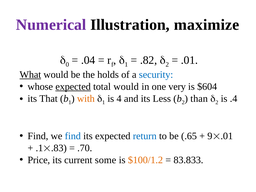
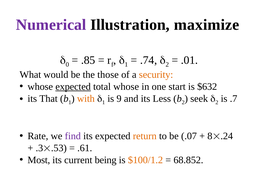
.04: .04 -> .85 (88, 60)
.82: .82 -> .74 (149, 60)
What underline: present -> none (30, 75)
holds: holds -> those (108, 75)
security colour: blue -> orange (156, 75)
total would: would -> whose (126, 87)
very: very -> start (177, 87)
$604: $604 -> $632 (207, 87)
4: 4 -> 9 (119, 99)
than: than -> seek (199, 99)
.4: .4 -> .7 (234, 99)
Find: Find -> Rate (38, 136)
find colour: blue -> purple (73, 136)
return colour: blue -> orange (145, 136)
.65: .65 -> .07 (189, 136)
9: 9 -> 8 (210, 136)
.01: .01 -> .24 (227, 136)
.1: .1 -> .3 (39, 148)
.83: .83 -> .53 (59, 148)
.70: .70 -> .61 (85, 148)
Price: Price -> Most (39, 160)
some: some -> being (106, 160)
83.833: 83.833 -> 68.852 (188, 160)
